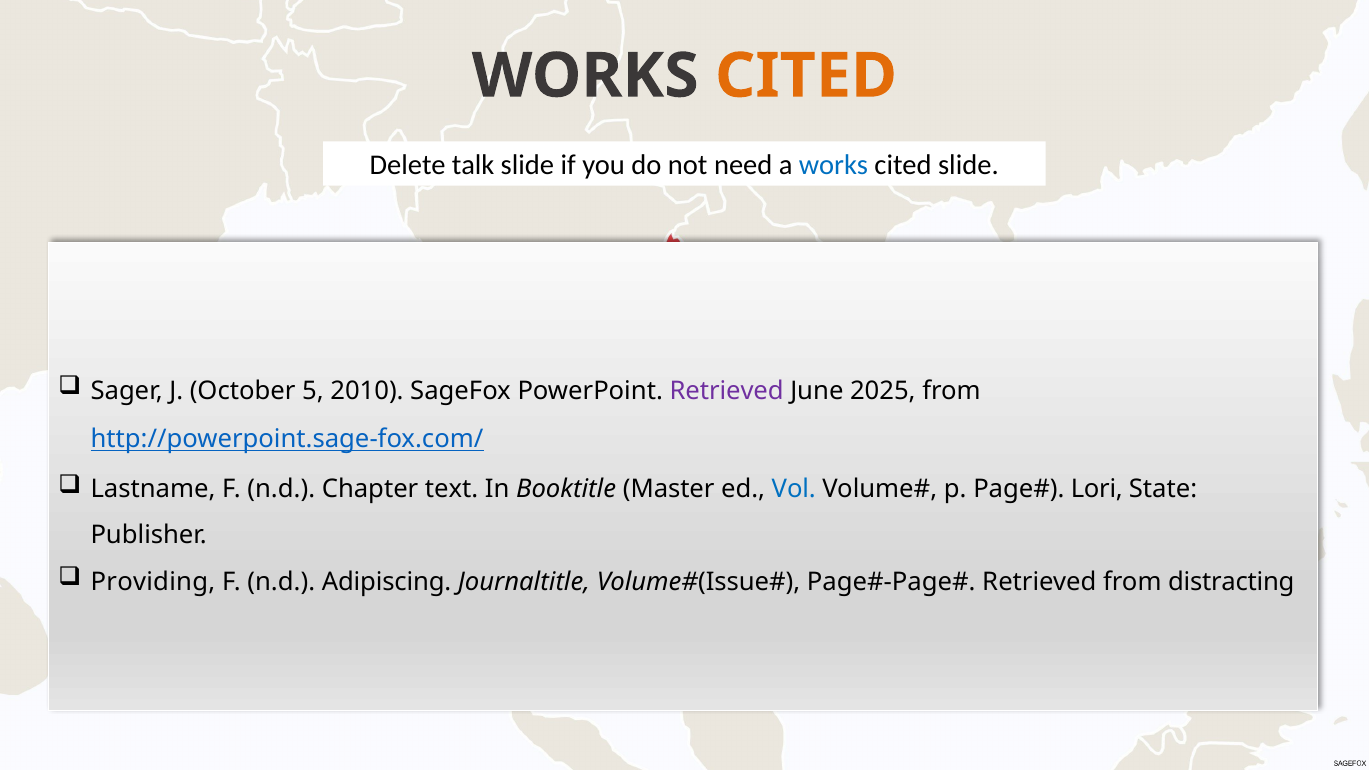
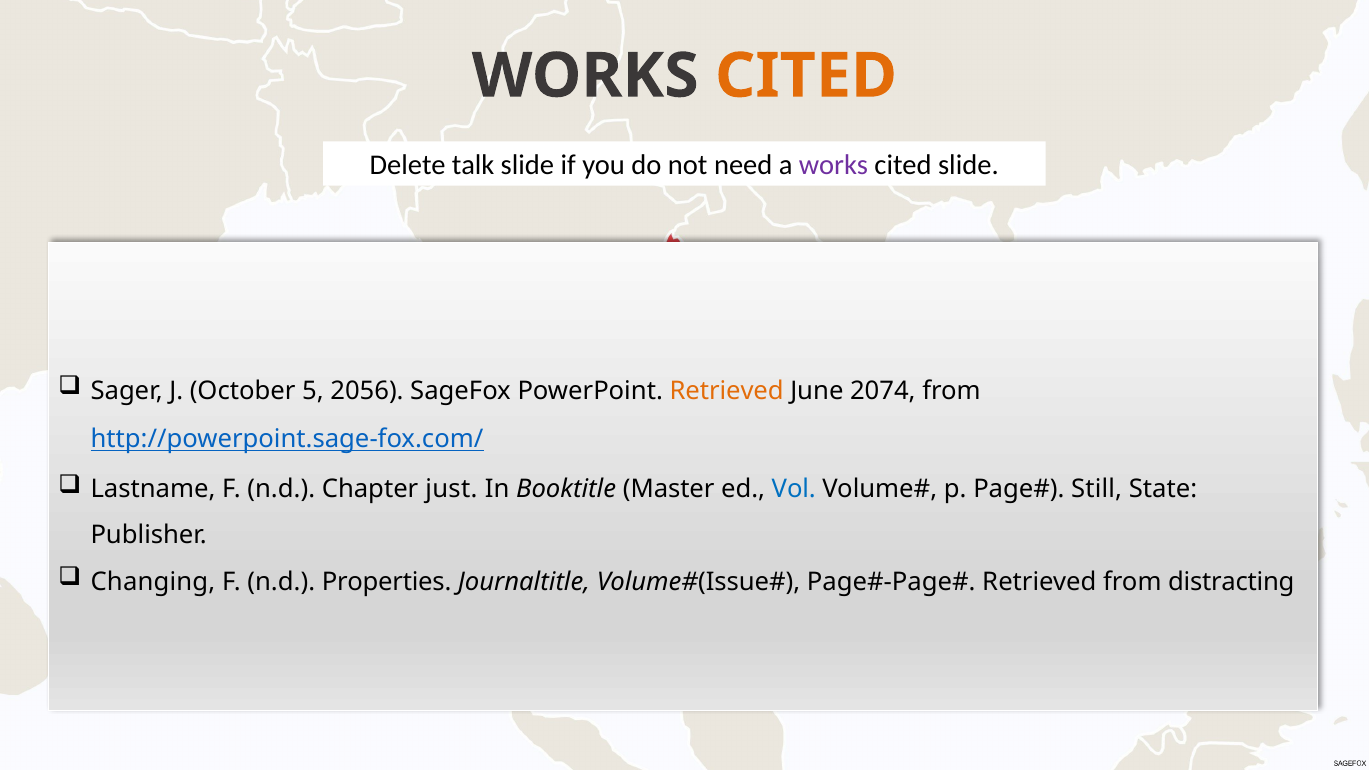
works colour: blue -> purple (834, 165)
2010: 2010 -> 2056 (367, 391)
Retrieved colour: purple -> orange (727, 391)
2025: 2025 -> 2074 (883, 391)
text: text -> just (451, 489)
Lori: Lori -> Still (1097, 489)
Providing: Providing -> Changing (153, 582)
Adipiscing: Adipiscing -> Properties (387, 582)
